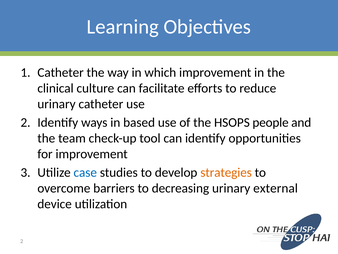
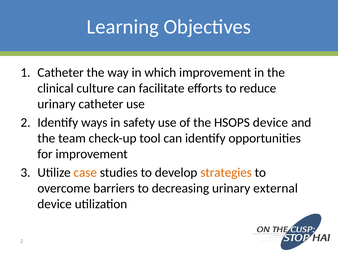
based: based -> safety (139, 122)
HSOPS people: people -> device (270, 122)
case colour: blue -> orange (85, 172)
